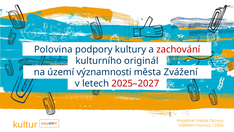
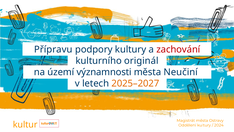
Polovina: Polovina -> Přípravu (53, 49)
Zvážení: Zvážení -> Neučiní (181, 72)
2025–2027 colour: red -> orange (135, 83)
